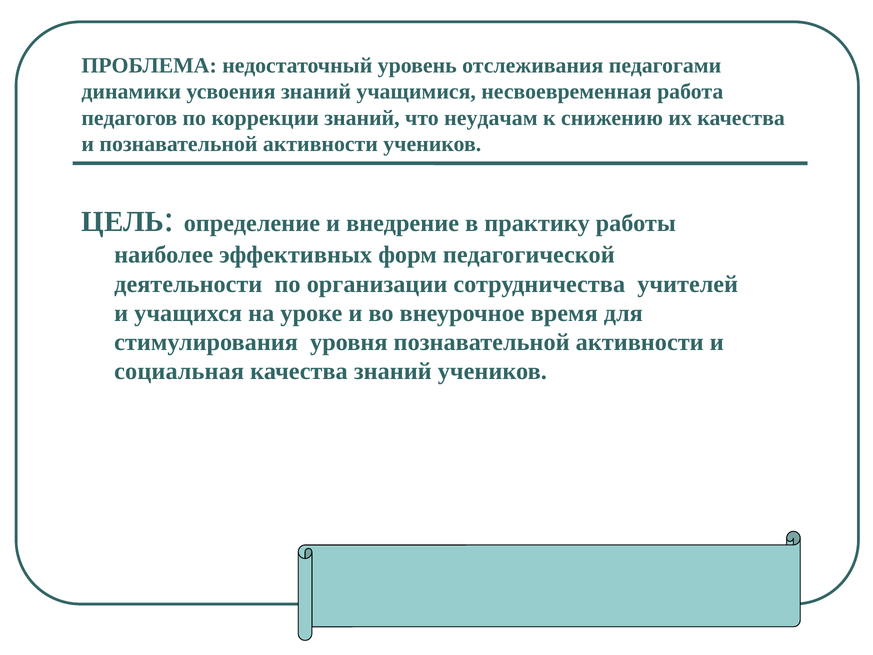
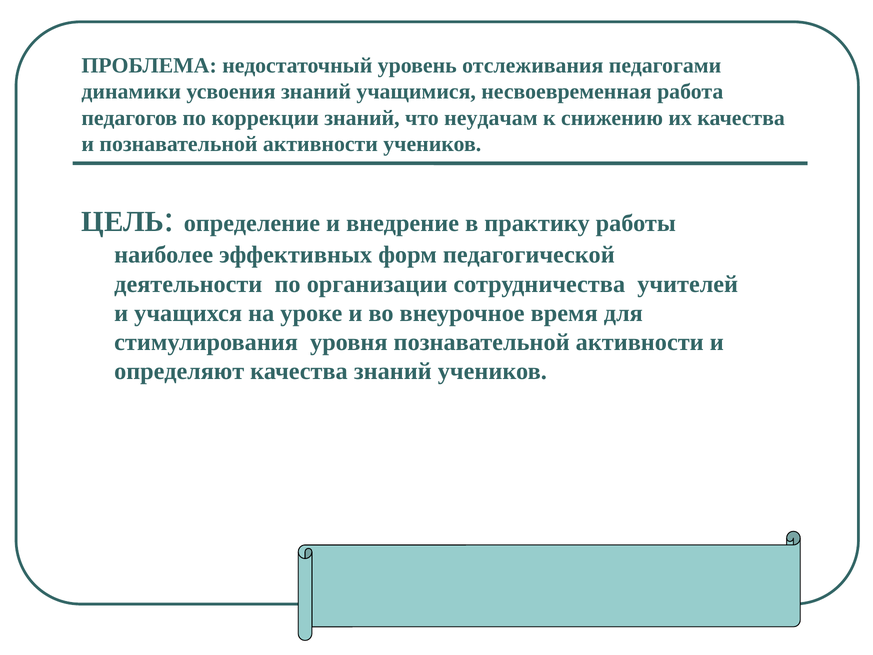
социальная: социальная -> определяют (179, 371)
